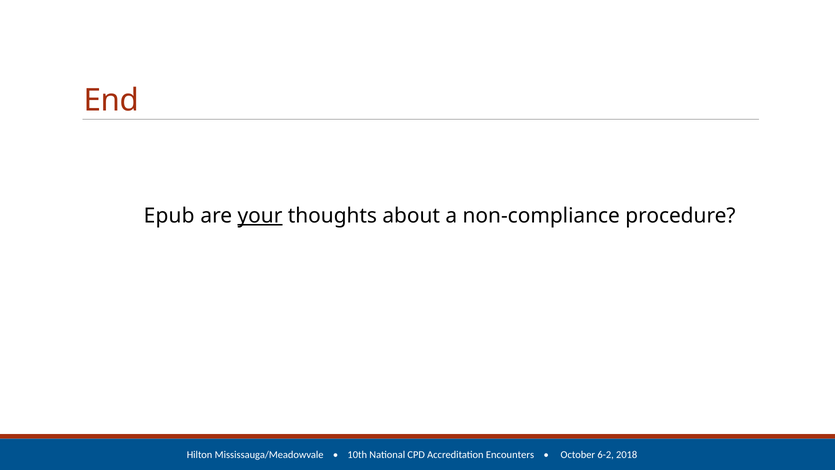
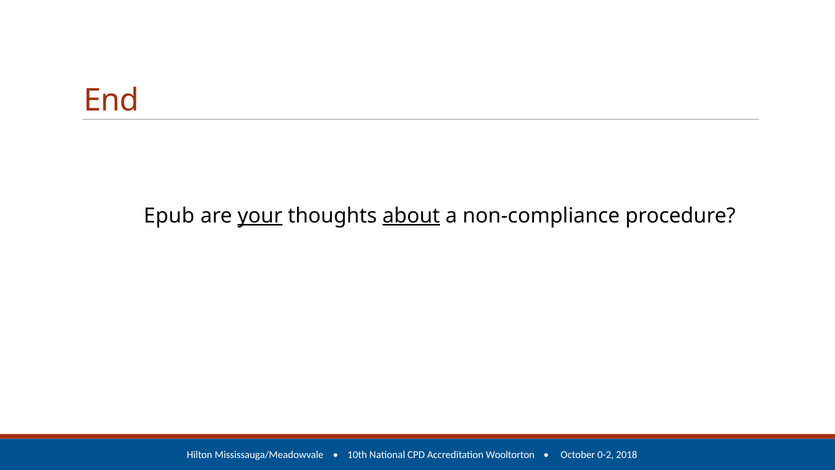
about underline: none -> present (411, 216)
Encounters: Encounters -> Wooltorton (510, 455)
6-2: 6-2 -> 0-2 (606, 455)
